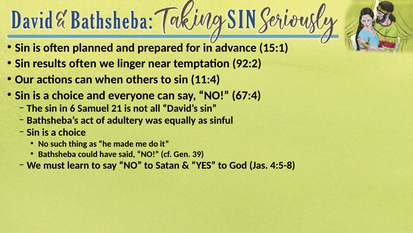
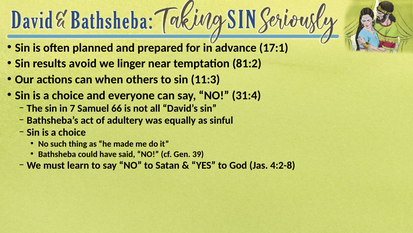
15:1: 15:1 -> 17:1 (274, 48)
results often: often -> avoid (83, 63)
92:2: 92:2 -> 81:2 (247, 63)
11:4: 11:4 -> 11:3 (205, 79)
67:4: 67:4 -> 31:4 (246, 95)
6: 6 -> 7 (72, 108)
21: 21 -> 66 (117, 108)
4:5-8: 4:5-8 -> 4:2-8 (283, 165)
